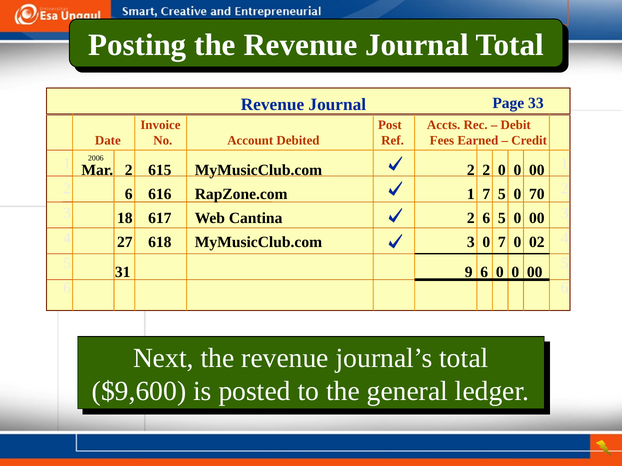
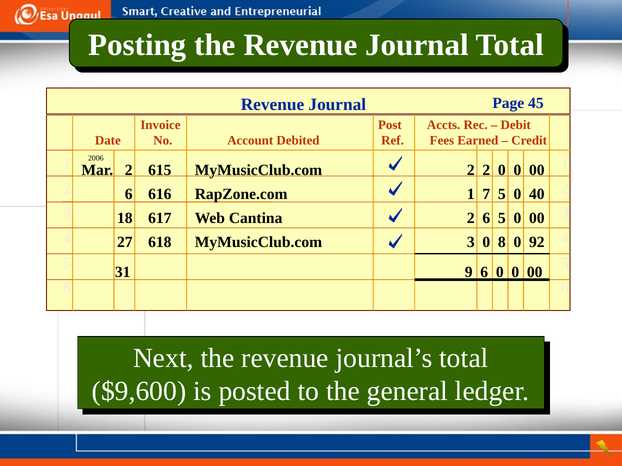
33: 33 -> 45 (536, 103)
70: 70 -> 40 (537, 194)
0 7: 7 -> 8 (502, 243)
02: 02 -> 92 (537, 243)
